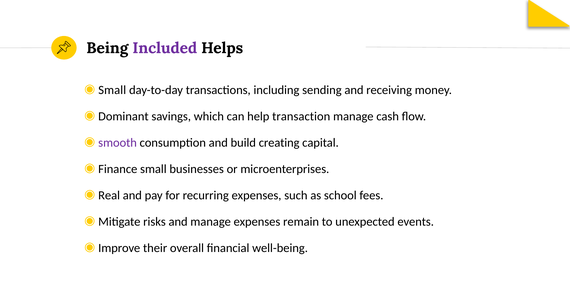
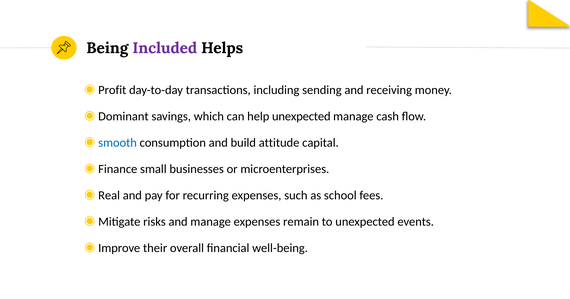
Small: Small -> Profit (112, 90)
help transaction: transaction -> unexpected (301, 117)
smooth colour: purple -> blue (118, 143)
creating: creating -> attitude (279, 143)
